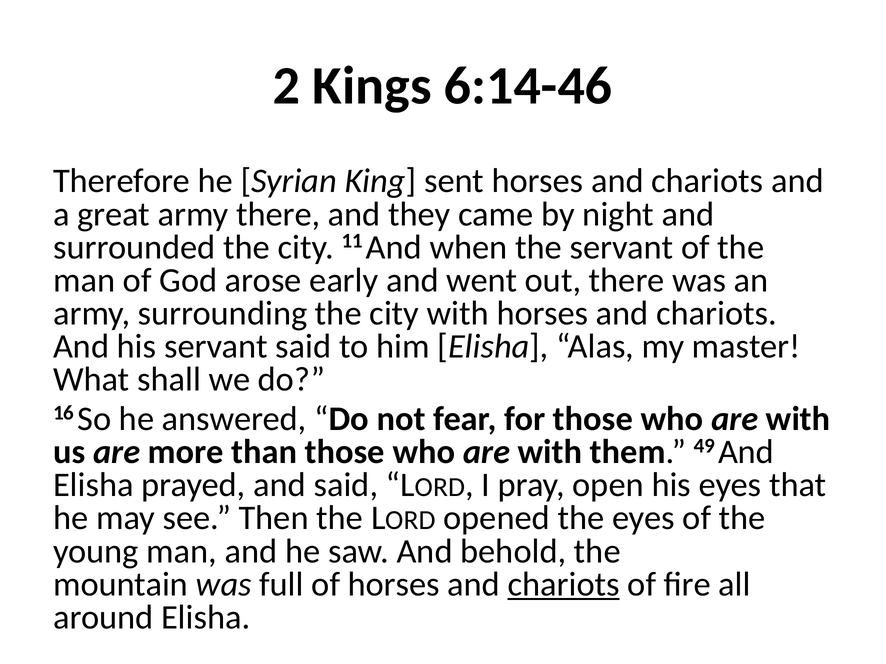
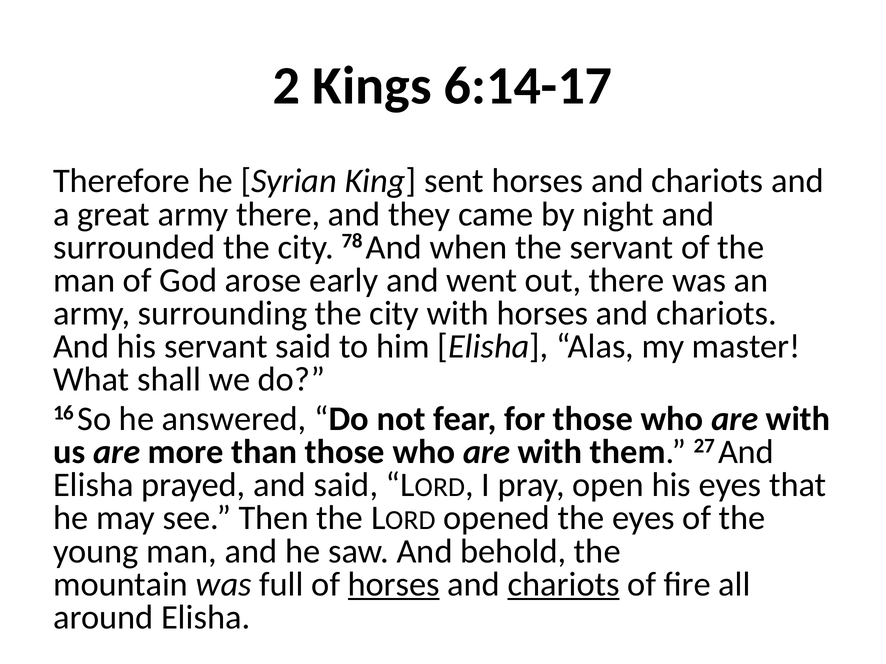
6:14-46: 6:14-46 -> 6:14-17 (528, 86)
11: 11 -> 78 (352, 241)
49: 49 -> 27 (704, 446)
horses underline: none -> present (394, 585)
